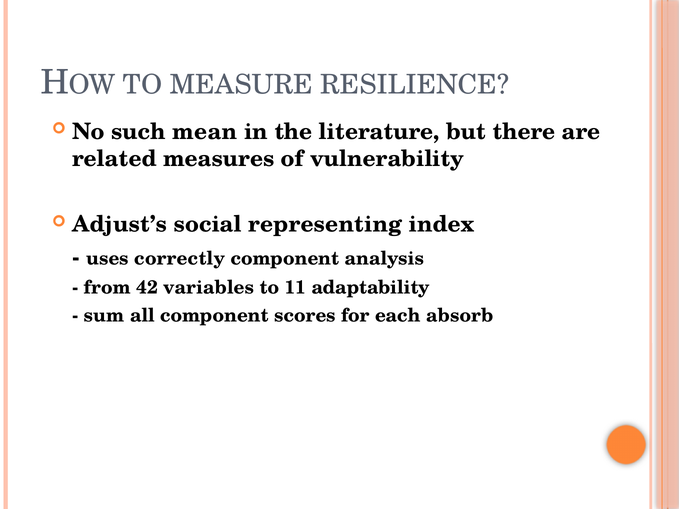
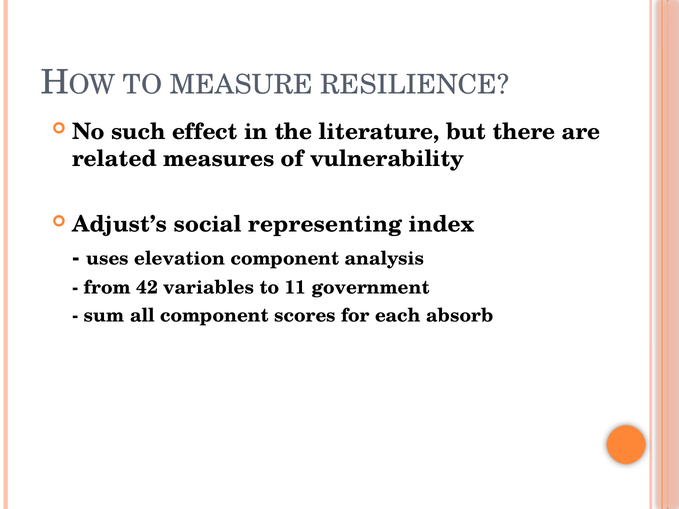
mean: mean -> effect (205, 132)
correctly: correctly -> elevation (180, 259)
adaptability: adaptability -> government (371, 288)
